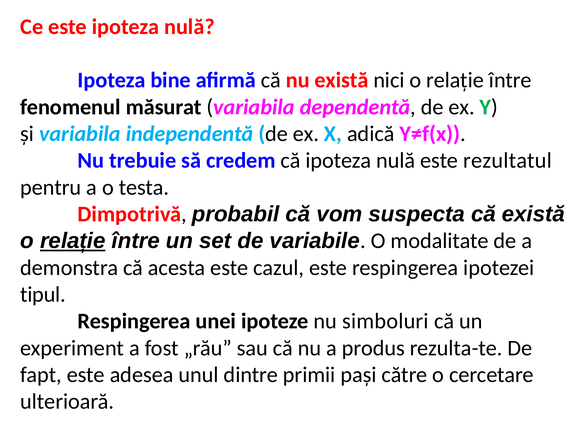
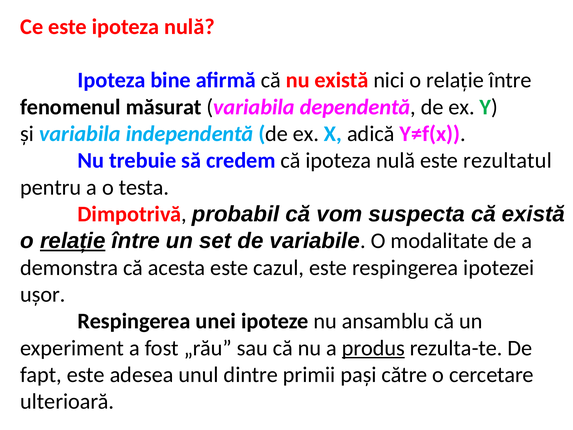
tipul: tipul -> ușor (43, 294)
simboluri: simboluri -> ansamblu (386, 321)
produs underline: none -> present (373, 348)
